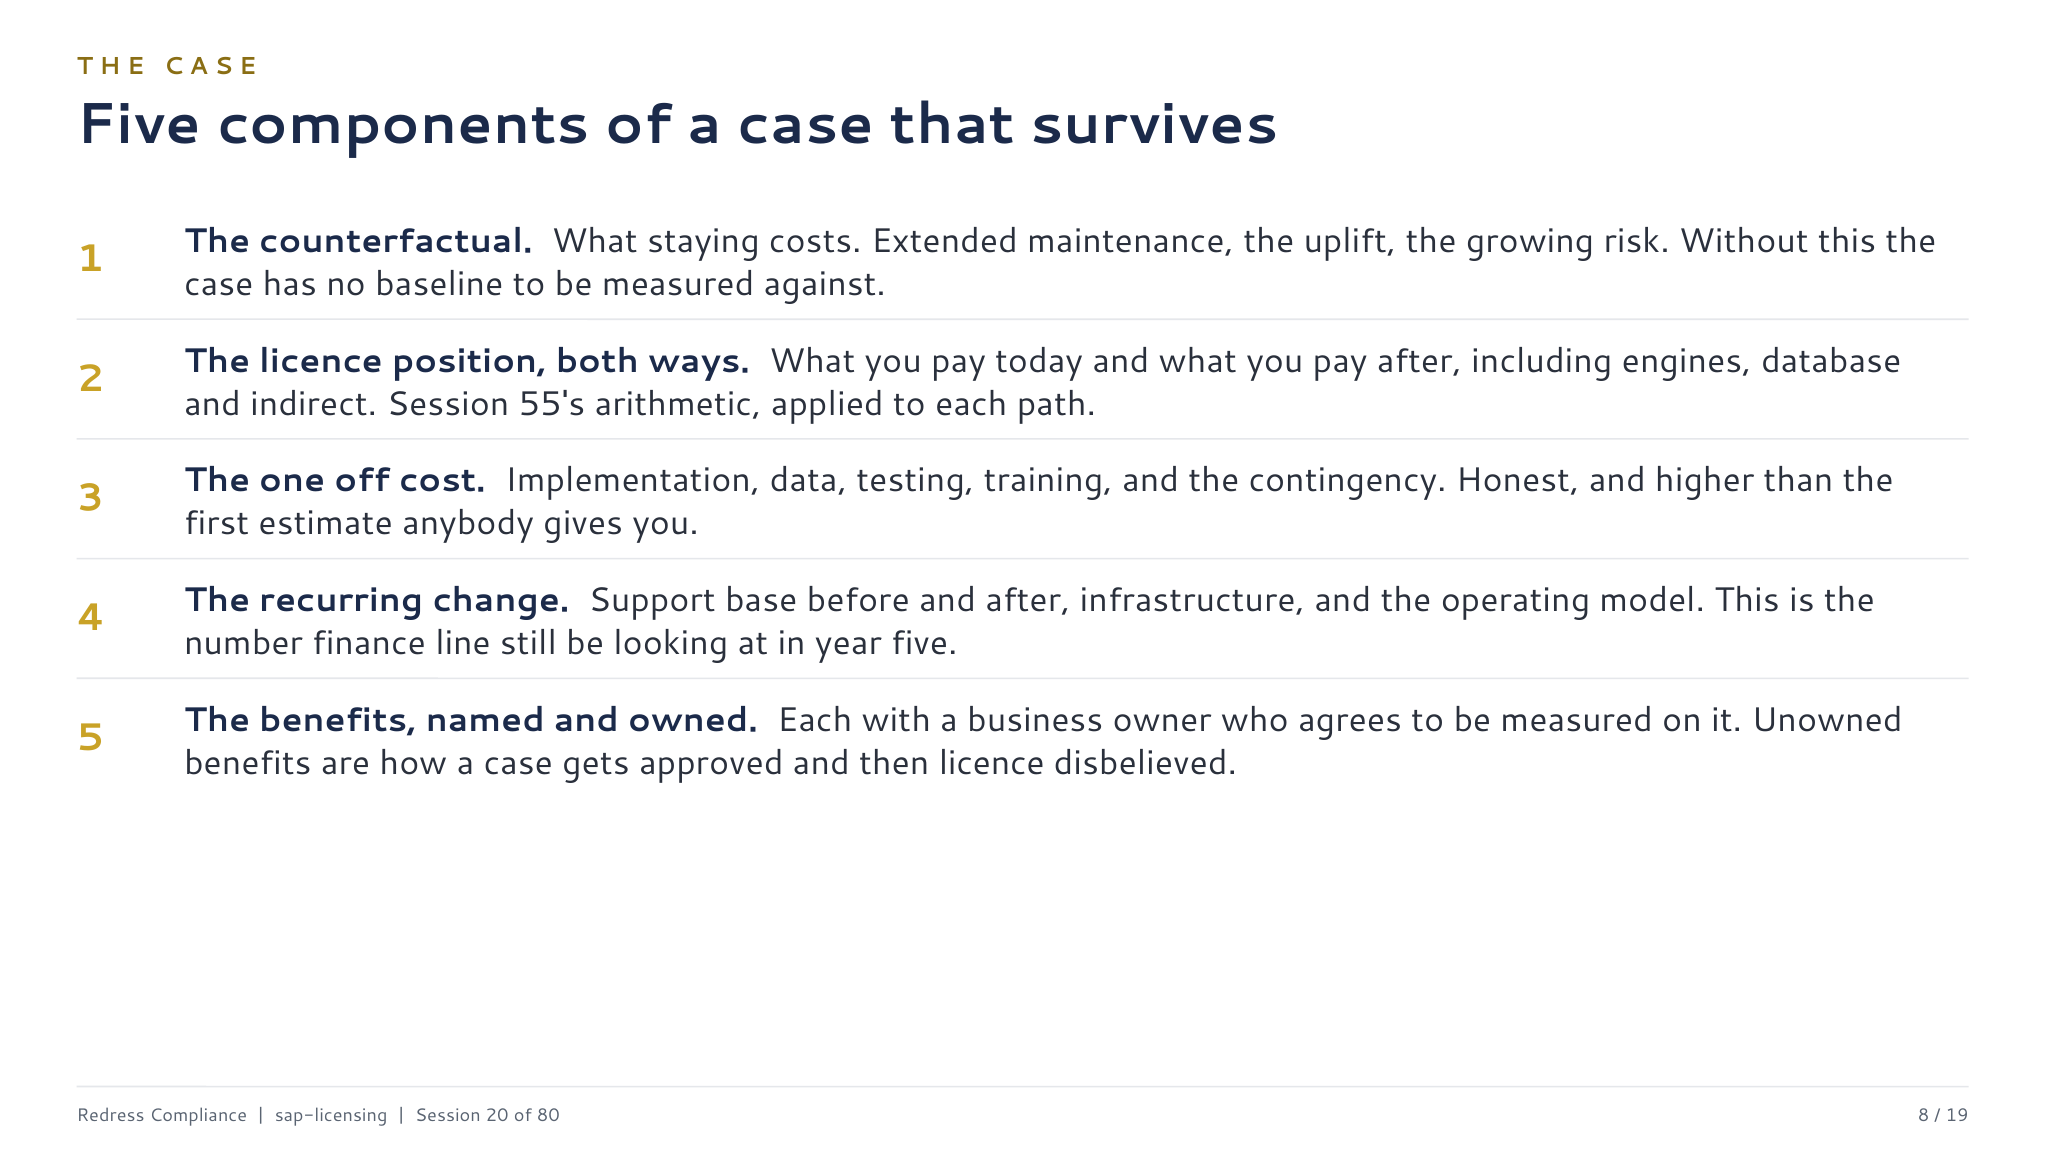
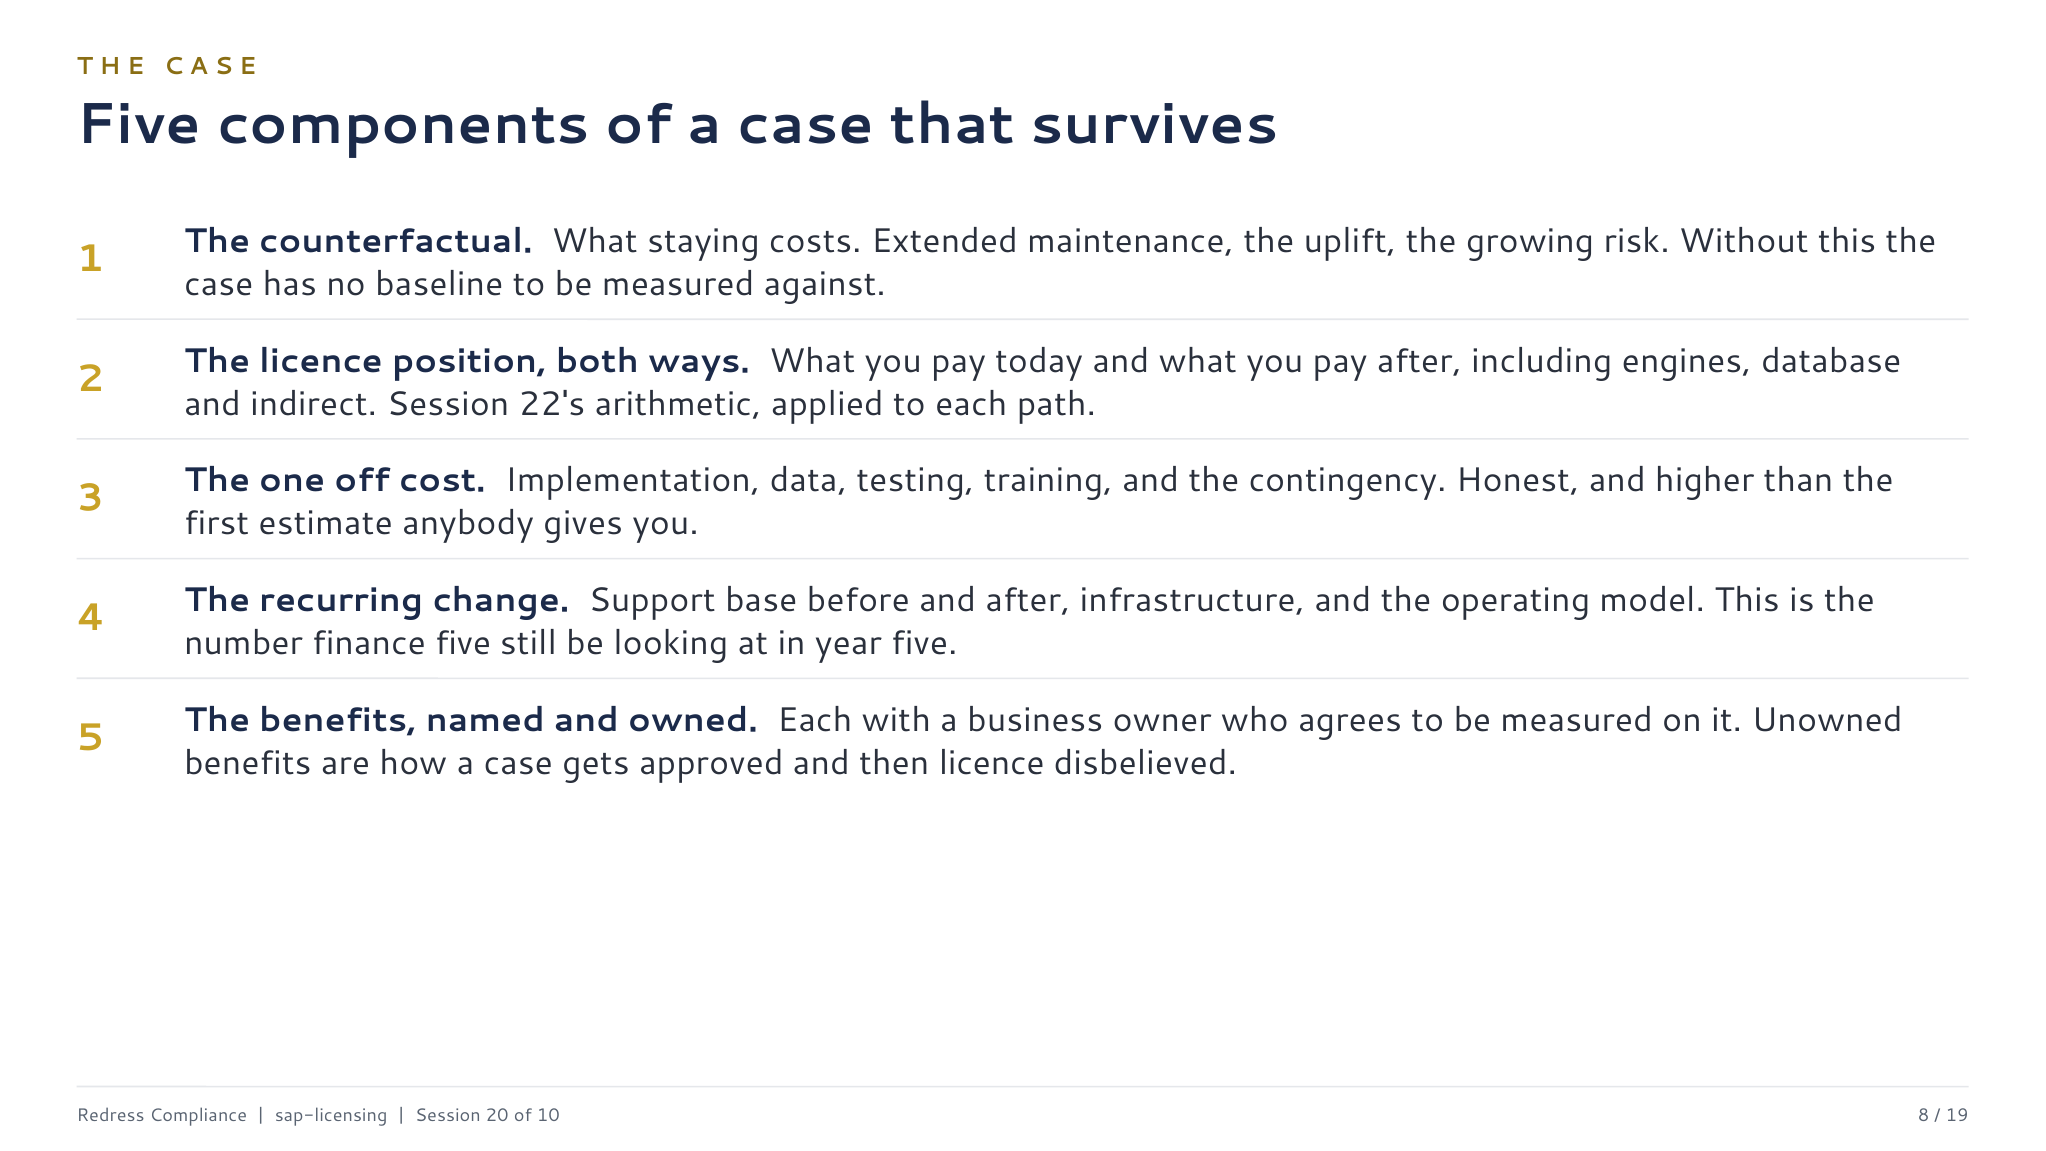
55's: 55's -> 22's (552, 404)
finance line: line -> five (463, 643)
80: 80 -> 10 (548, 1115)
